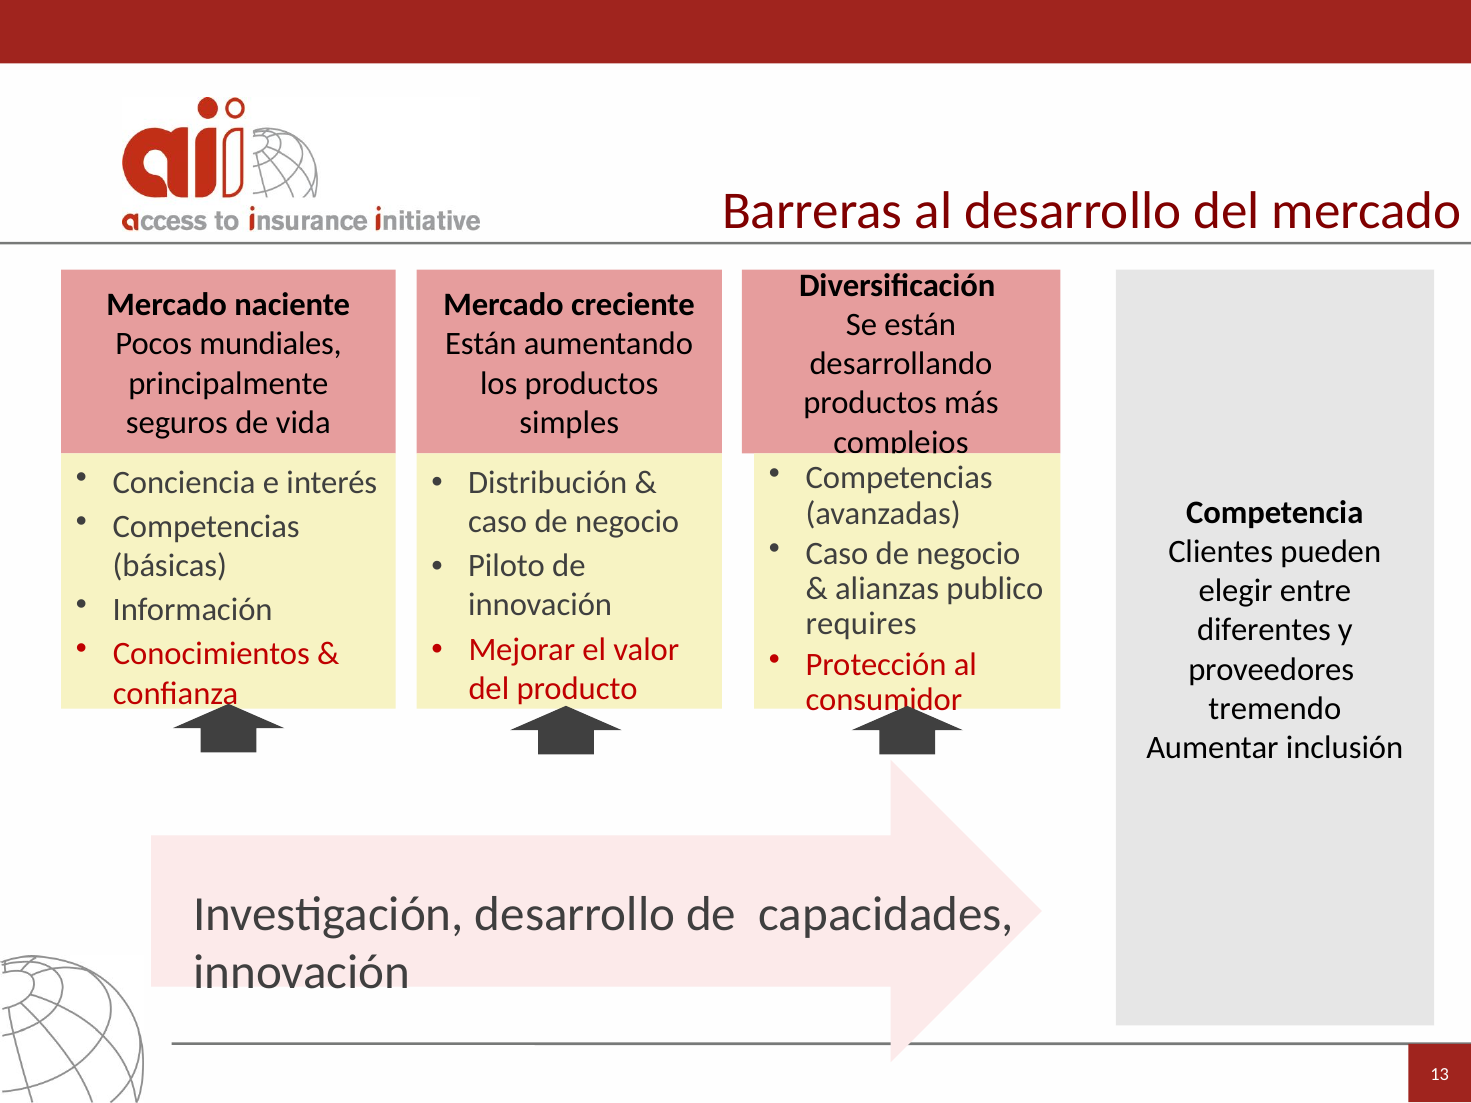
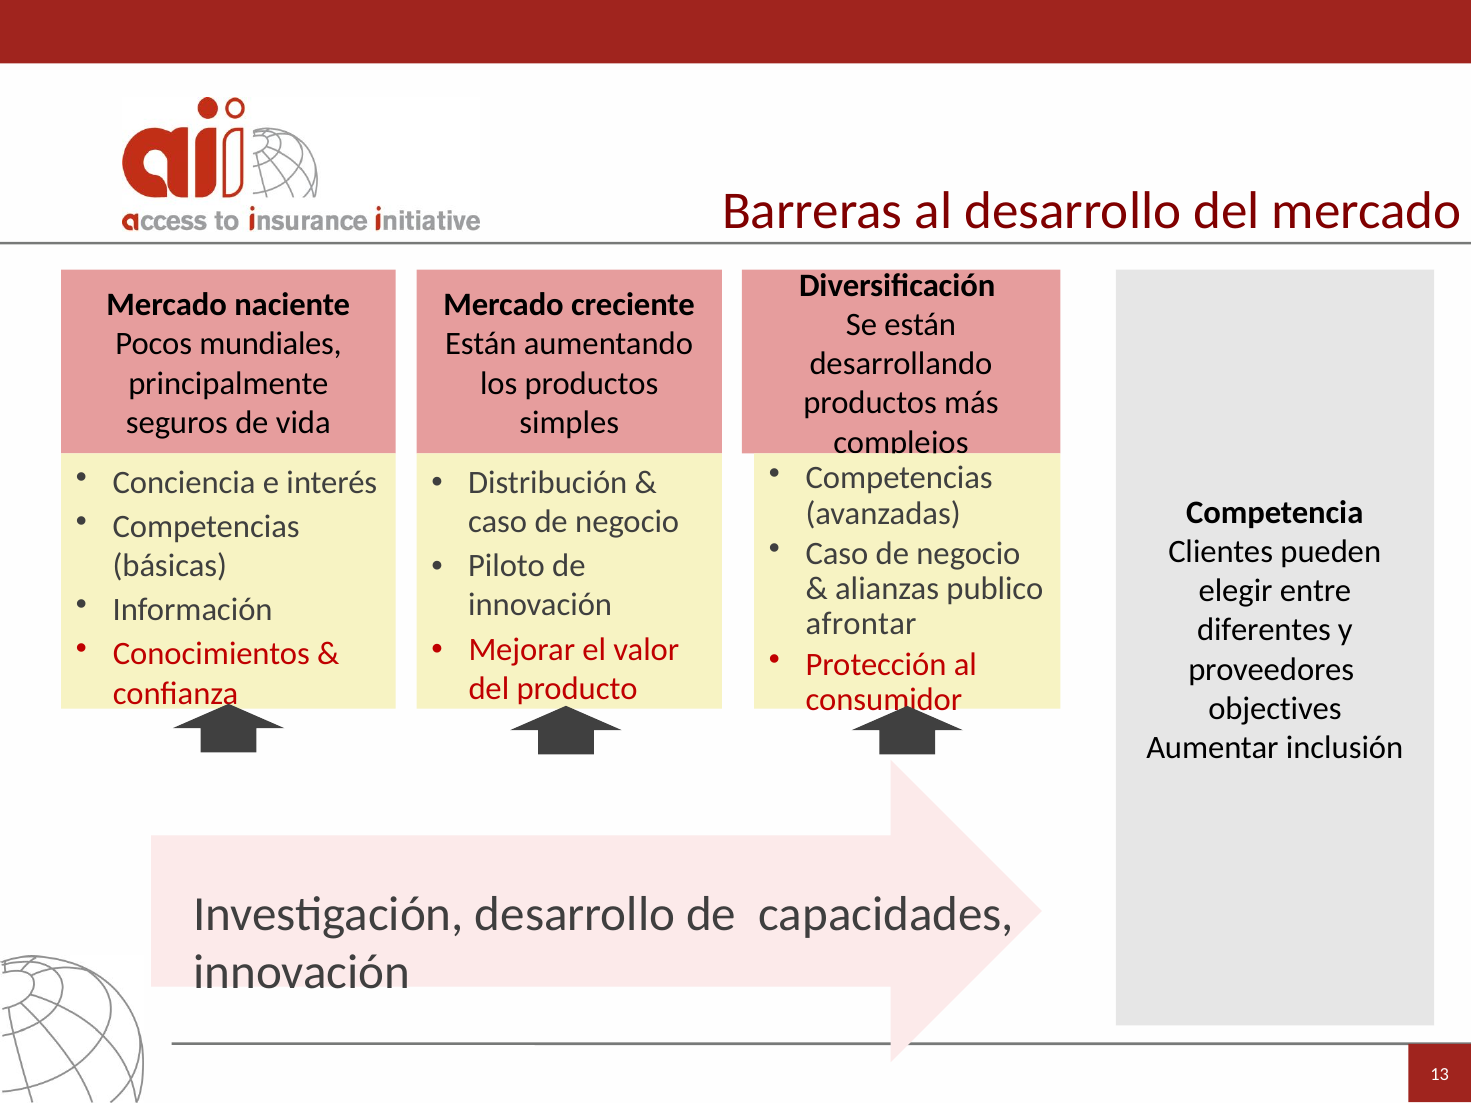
requires: requires -> afrontar (861, 624)
tremendo: tremendo -> objectives (1275, 709)
